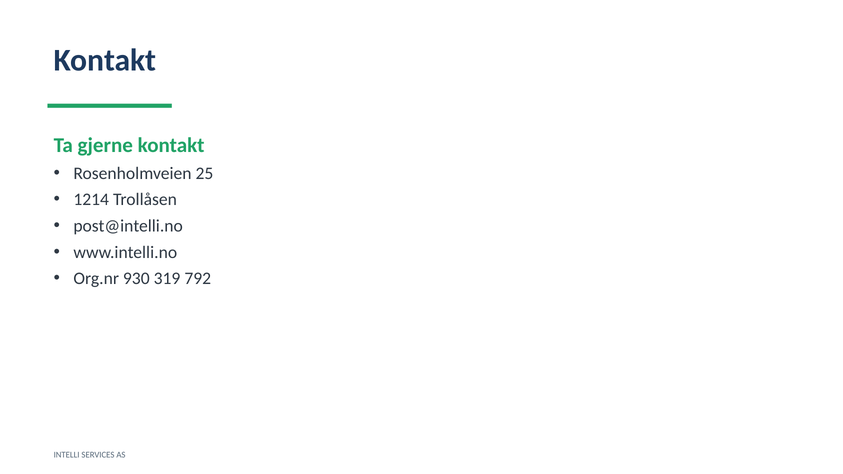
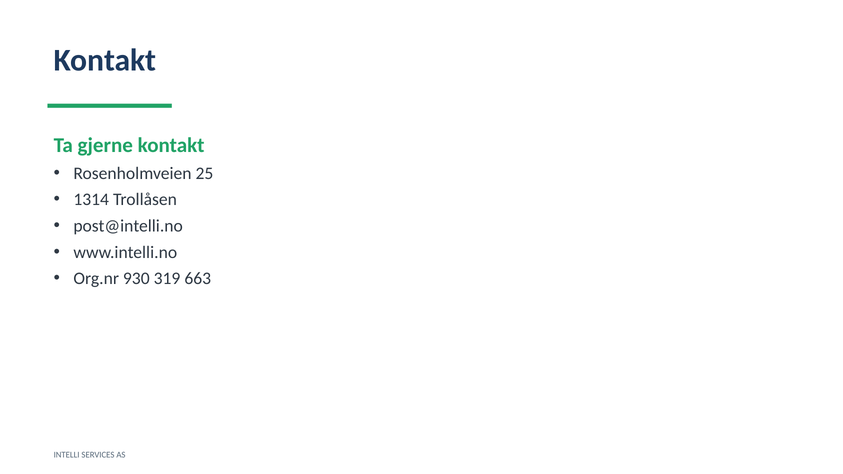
1214: 1214 -> 1314 (91, 200)
792: 792 -> 663 (198, 279)
